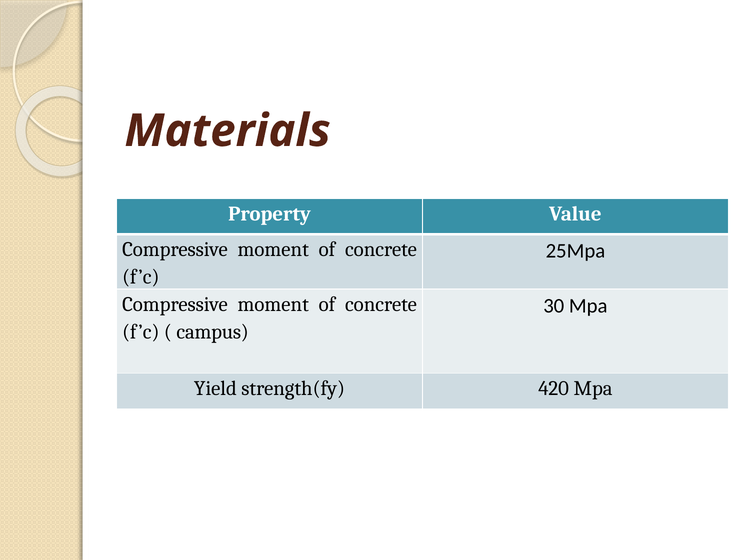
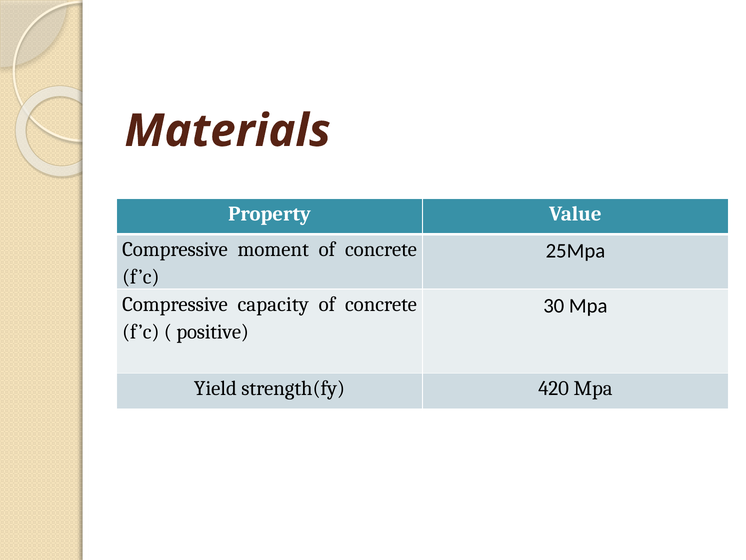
moment: moment -> capacity (273, 304)
campus: campus -> positive (213, 332)
